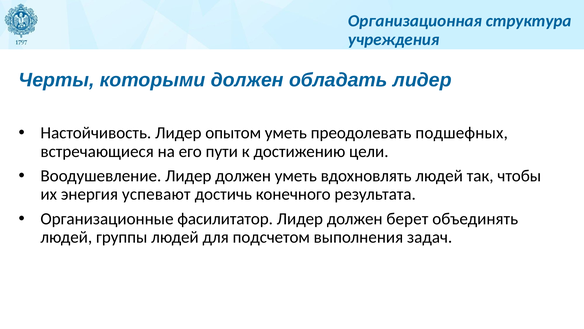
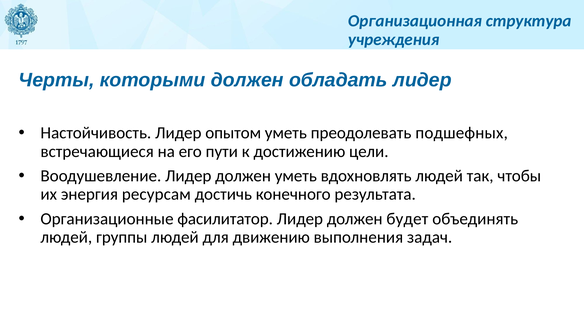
успевают: успевают -> ресурсам (156, 194)
берет: берет -> будет (407, 219)
подсчетом: подсчетом -> движению (271, 237)
